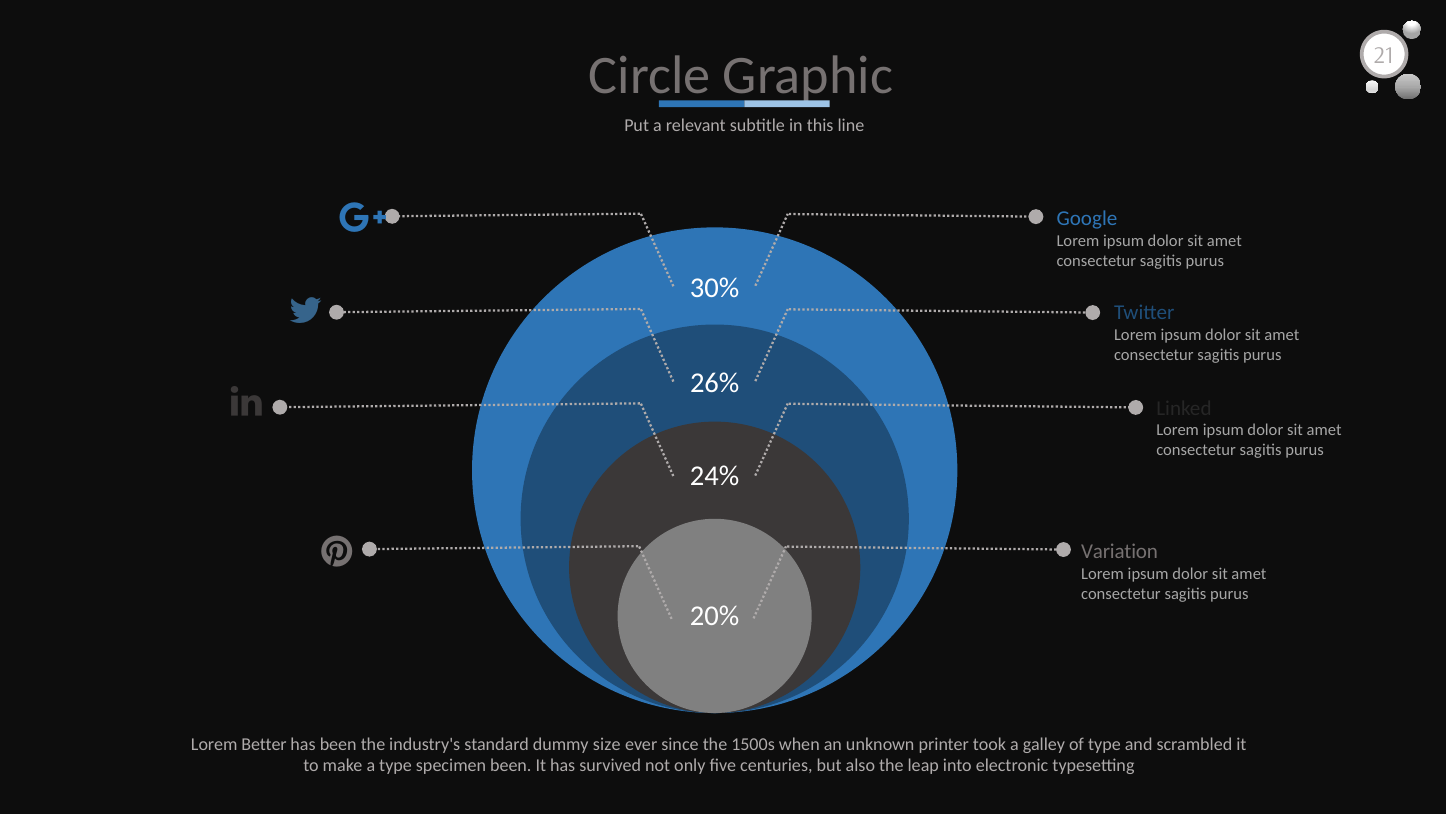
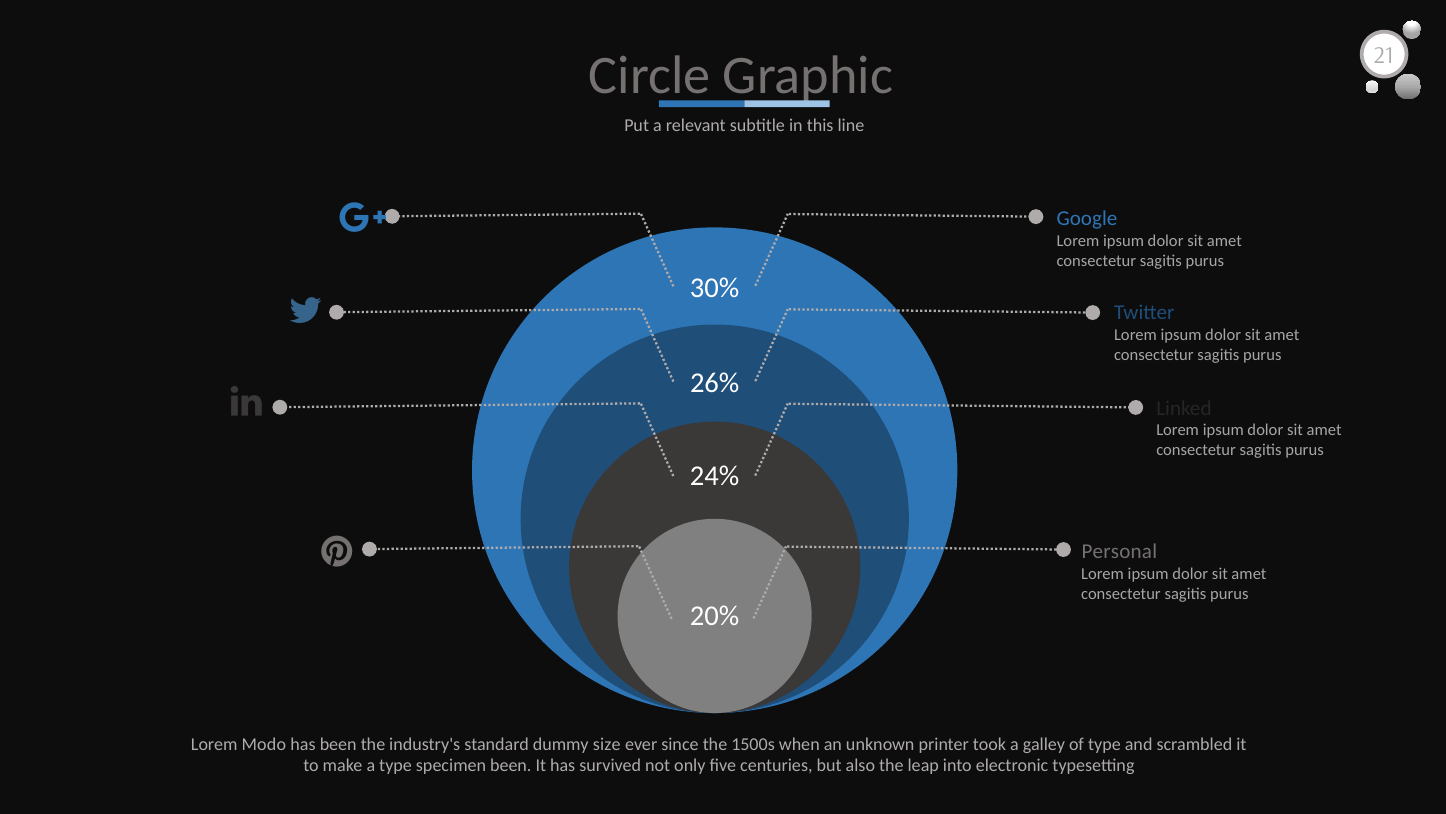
Variation: Variation -> Personal (1119, 551)
Better: Better -> Modo (264, 744)
